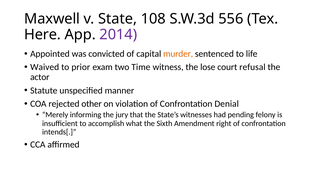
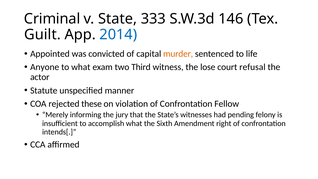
Maxwell: Maxwell -> Criminal (52, 19)
108: 108 -> 333 (153, 19)
556: 556 -> 146 (231, 19)
Here: Here -> Guilt (42, 35)
2014 colour: purple -> blue (118, 35)
Waived: Waived -> Anyone (45, 67)
to prior: prior -> what (81, 67)
Time: Time -> Third (141, 67)
other: other -> these (92, 104)
Denial: Denial -> Fellow (227, 104)
